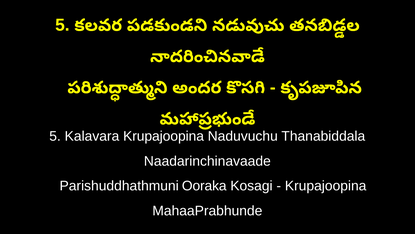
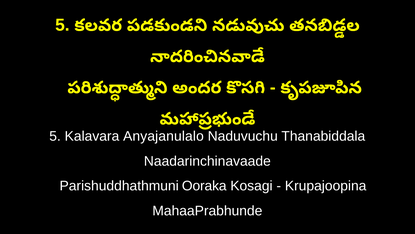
Kalavara Krupajoopina: Krupajoopina -> Anyajanulalo (163, 136)
